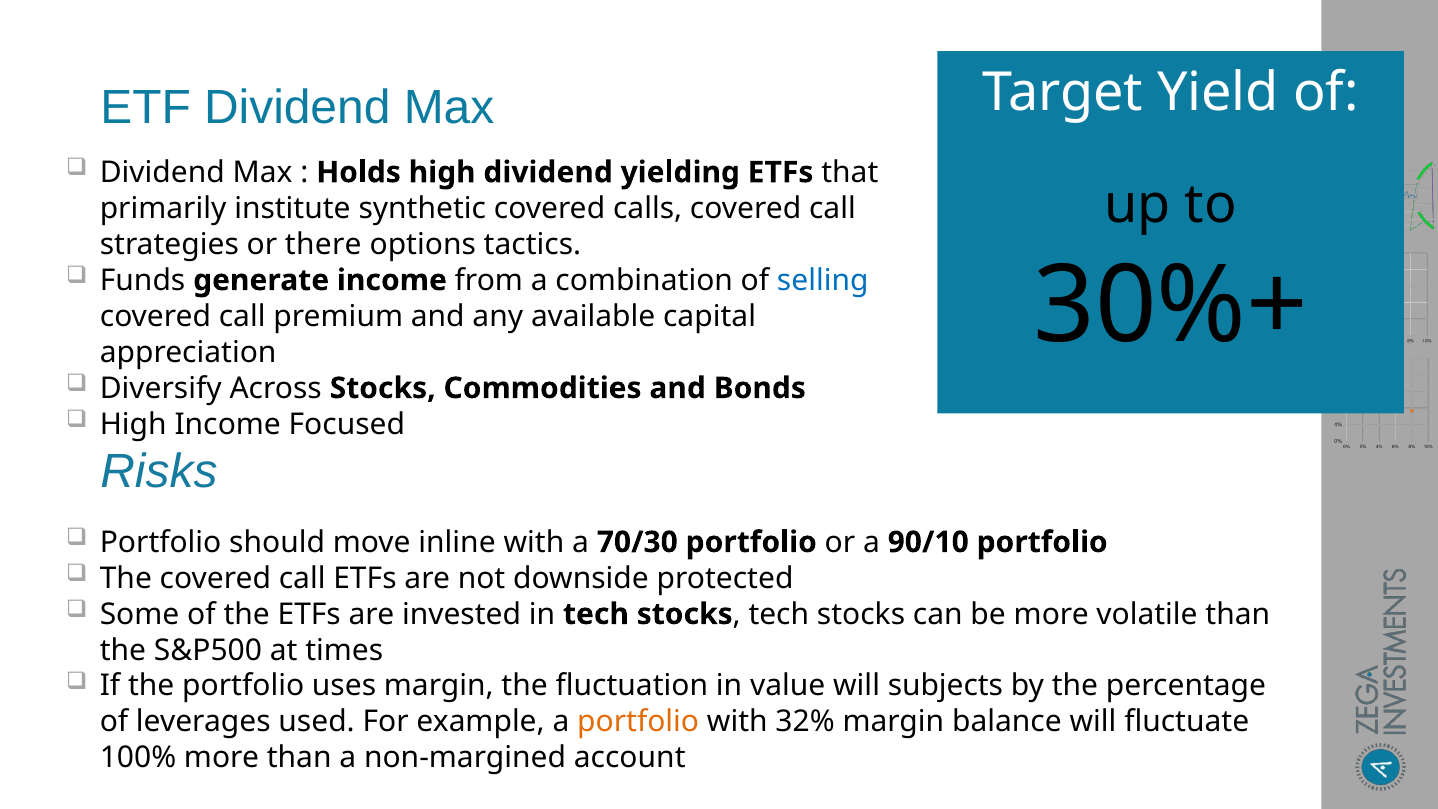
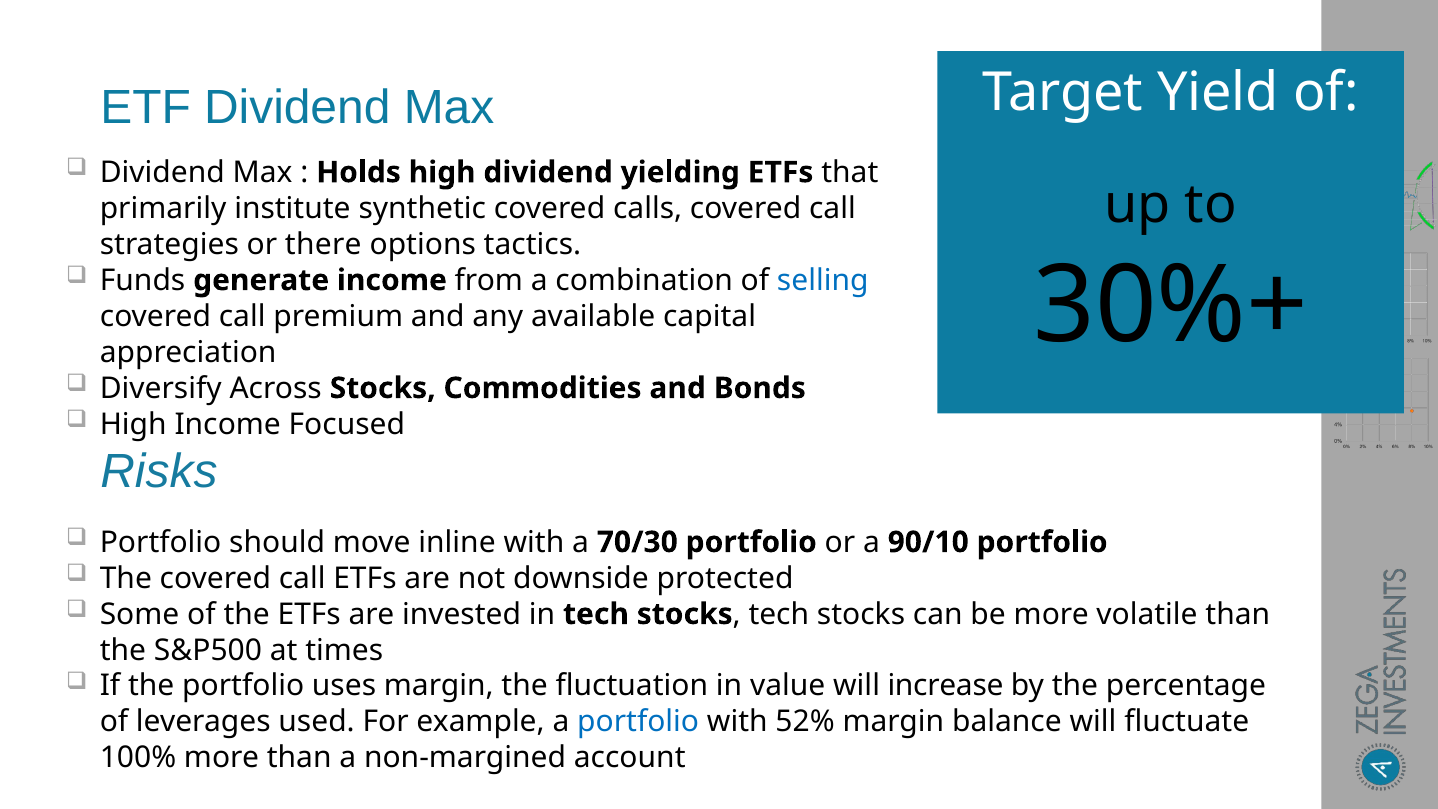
subjects: subjects -> increase (946, 686)
portfolio colour: orange -> blue (638, 722)
32%: 32% -> 52% (805, 722)
